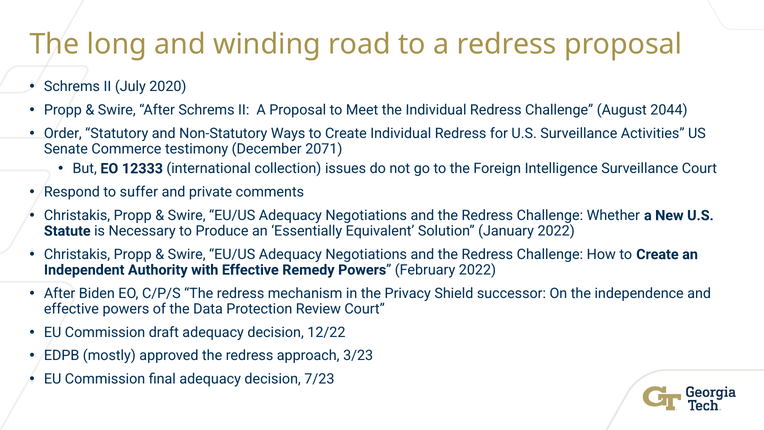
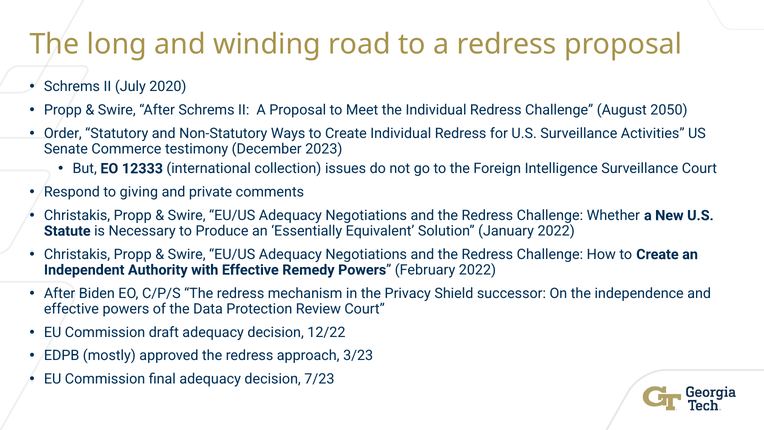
2044: 2044 -> 2050 (669, 110)
2071: 2071 -> 2023 (324, 149)
suffer: suffer -> giving (139, 192)
